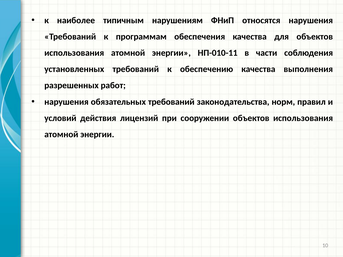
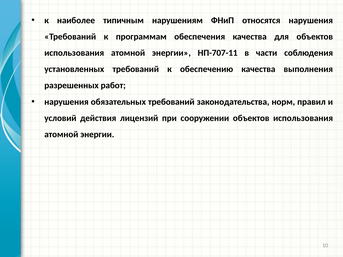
НП-010-11: НП-010-11 -> НП-707-11 (218, 53)
